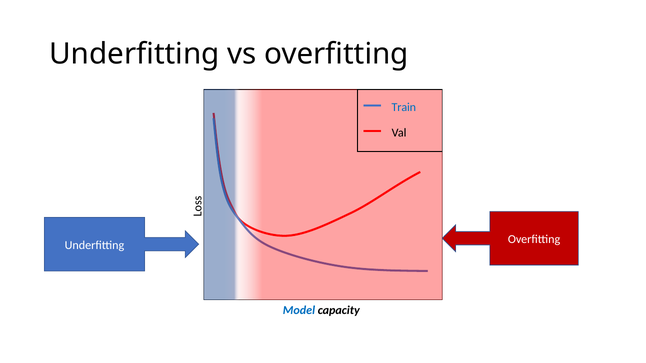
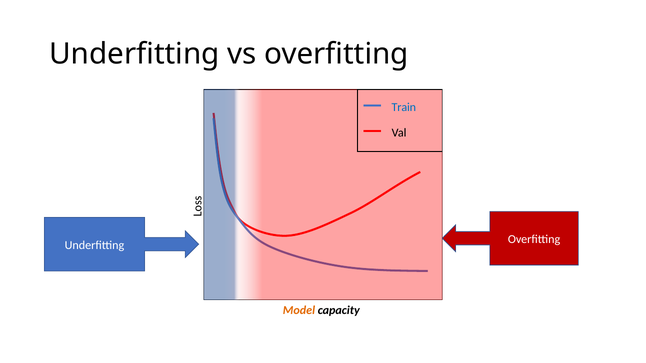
Model colour: blue -> orange (299, 311)
